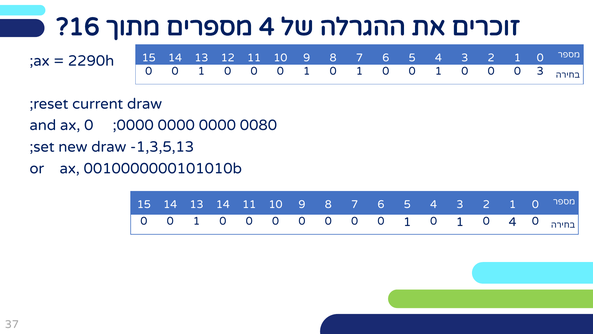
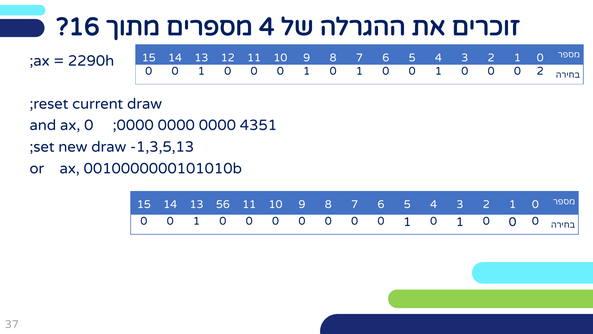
0 3: 3 -> 2 (540, 71)
0080: 0080 -> 4351 (258, 125)
13 14: 14 -> 56 (223, 204)
4: 4 -> 0 (513, 222)
